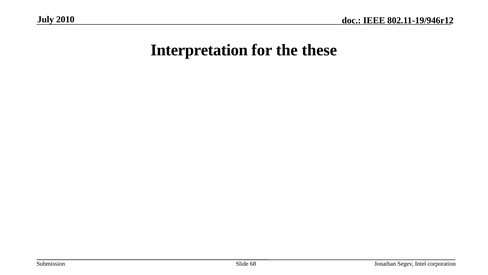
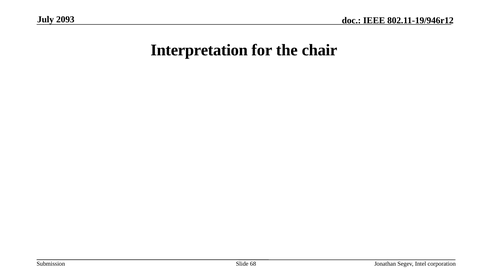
2010: 2010 -> 2093 (65, 19)
these: these -> chair (319, 50)
